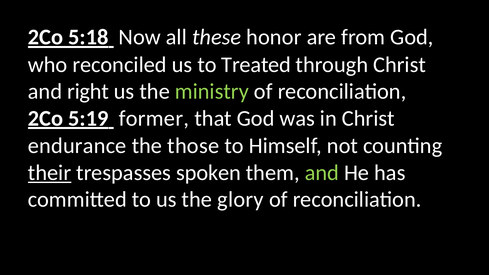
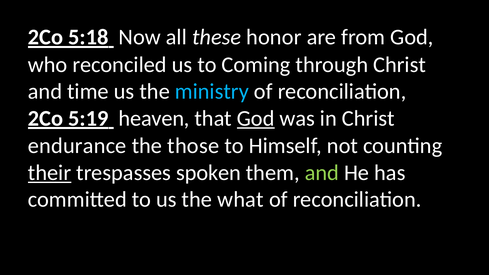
Treated: Treated -> Coming (256, 65)
right: right -> time (88, 92)
ministry colour: light green -> light blue (212, 92)
former: former -> heaven (154, 118)
God underline: none -> present (256, 118)
glory: glory -> what (240, 200)
